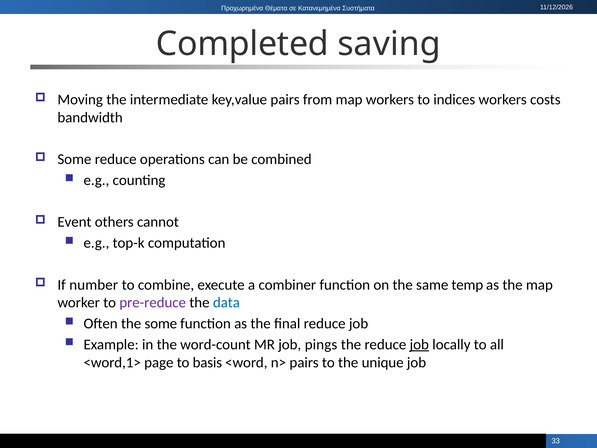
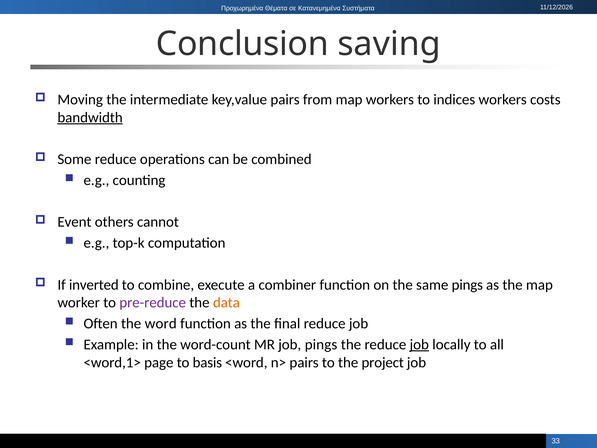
Completed: Completed -> Conclusion (242, 44)
bandwidth underline: none -> present (90, 117)
number: number -> inverted (94, 285)
same temp: temp -> pings (467, 285)
data colour: blue -> orange (226, 303)
the some: some -> word (161, 323)
unique: unique -> project (383, 362)
